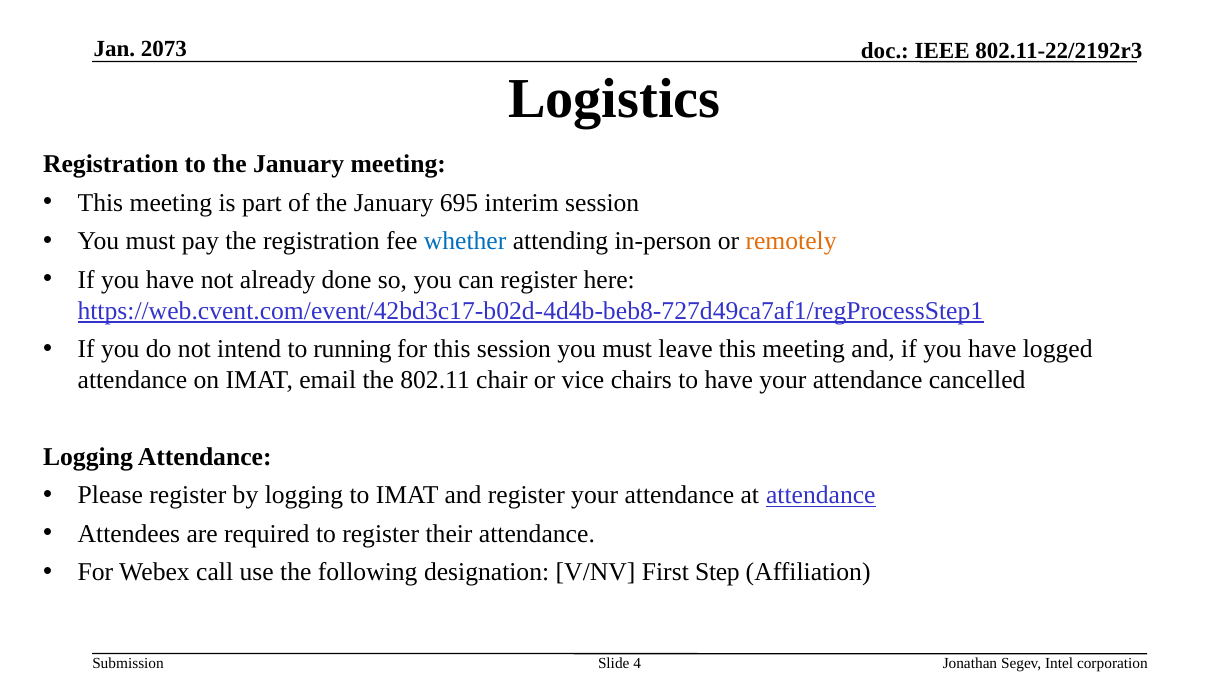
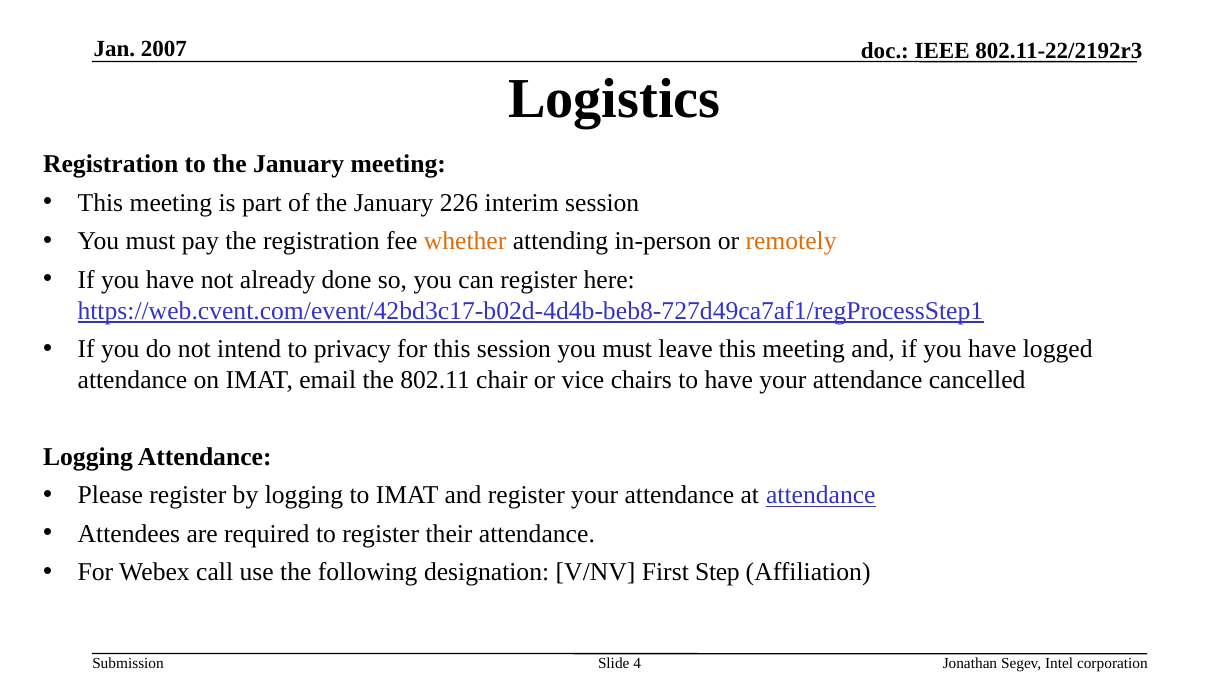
2073: 2073 -> 2007 (164, 49)
695: 695 -> 226 (459, 203)
whether colour: blue -> orange (465, 241)
running: running -> privacy (352, 349)
